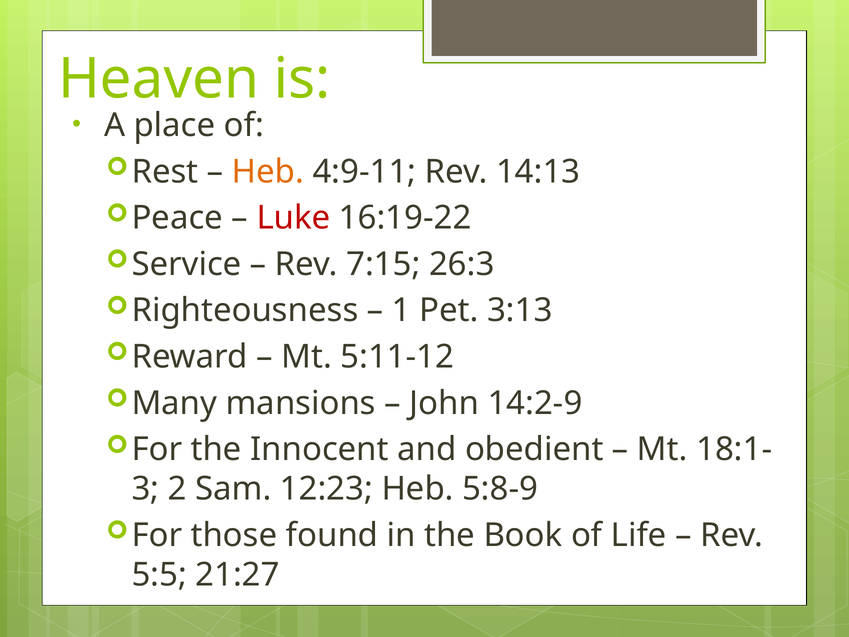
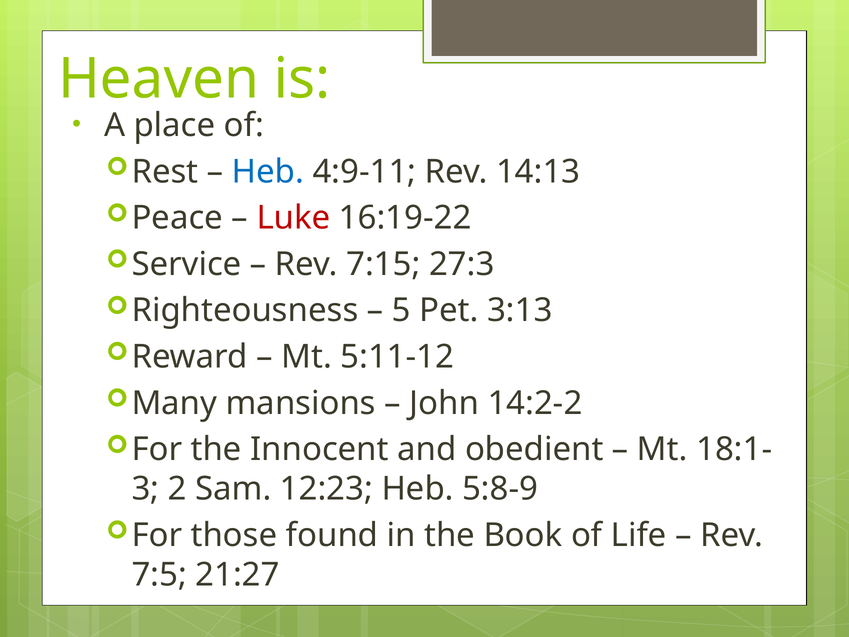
Heb colour: orange -> blue (268, 172)
26:3: 26:3 -> 27:3 (462, 264)
1: 1 -> 5 (401, 310)
14:2-9: 14:2-9 -> 14:2-2 (535, 403)
5:5: 5:5 -> 7:5 (159, 575)
